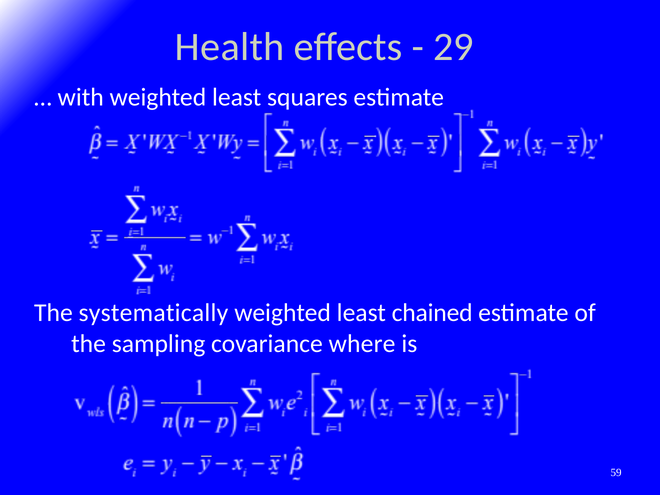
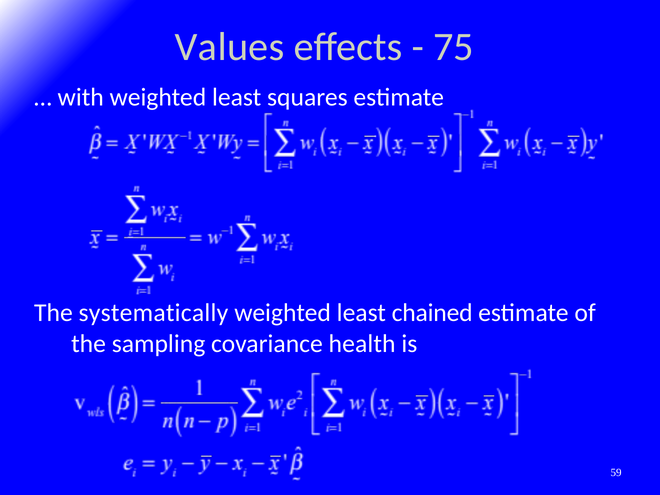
Health: Health -> Values (230, 47)
29: 29 -> 75 (453, 47)
where: where -> health (362, 344)
